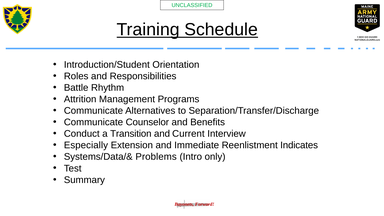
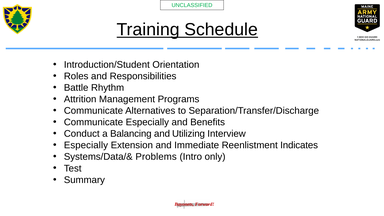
Communicate Counselor: Counselor -> Especially (147, 122)
Transition: Transition -> Balancing (131, 134)
Current: Current -> Utilizing (188, 134)
